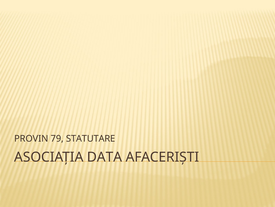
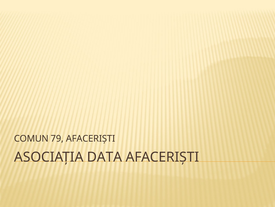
PROVIN: PROVIN -> COMUN (31, 138)
79 STATUTARE: STATUTARE -> AFACERIȘTI (91, 138)
